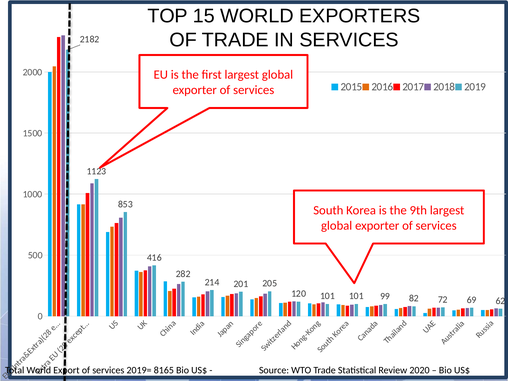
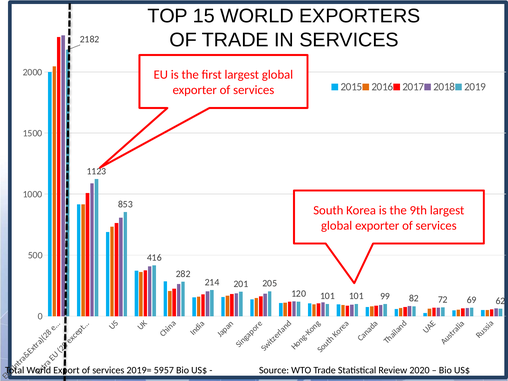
8165: 8165 -> 5957 (164, 370)
